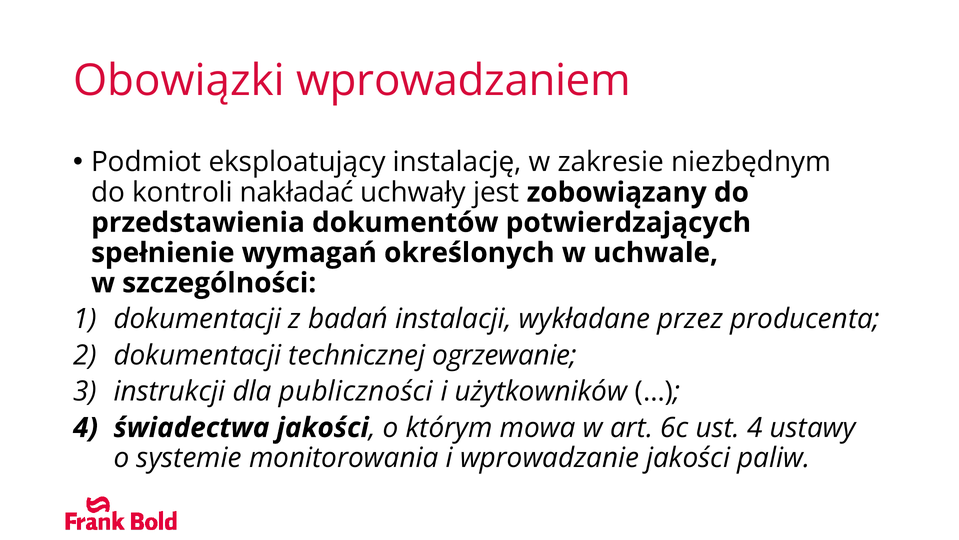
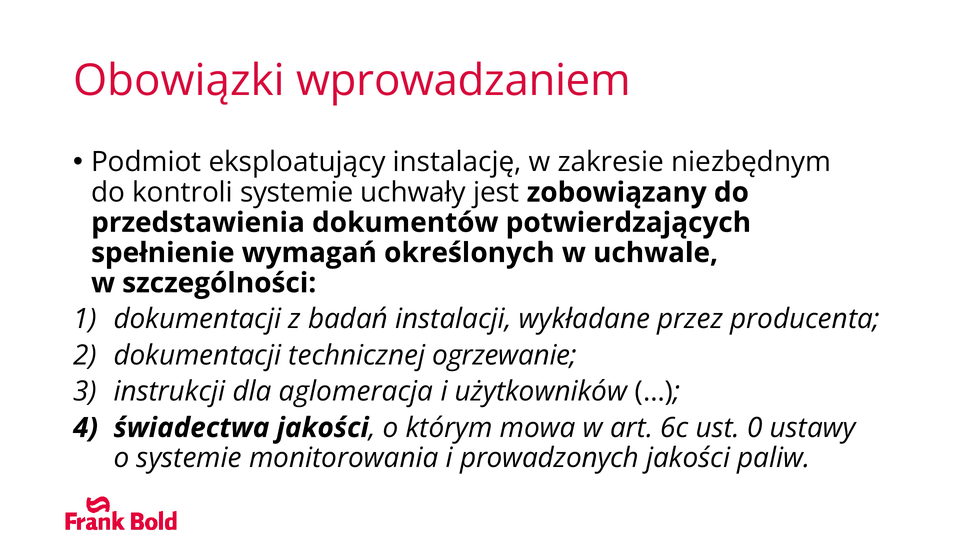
kontroli nakładać: nakładać -> systemie (297, 192)
publiczności: publiczności -> aglomeracja (356, 391)
ust 4: 4 -> 0 (755, 427)
wprowadzanie: wprowadzanie -> prowadzonych (550, 458)
